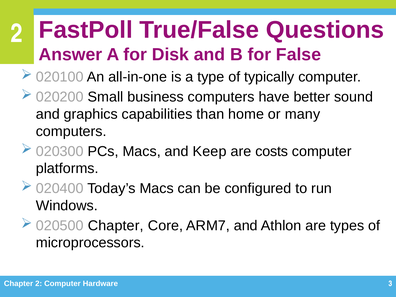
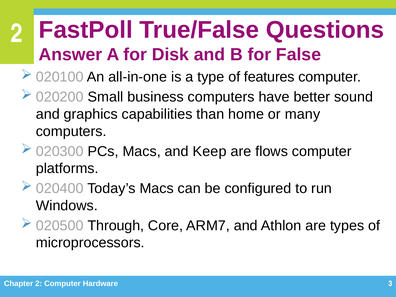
typically: typically -> features (269, 77)
costs: costs -> flows (272, 151)
Chapter: Chapter -> Through (116, 226)
